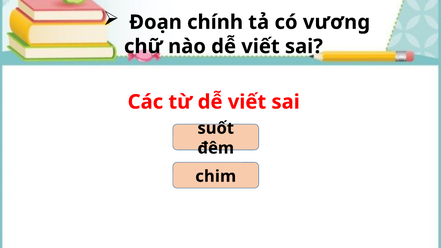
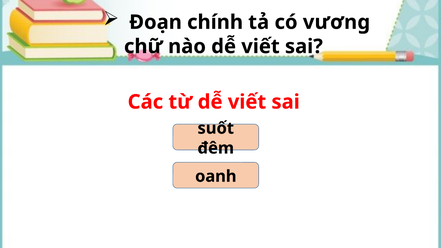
chim: chim -> oanh (216, 176)
